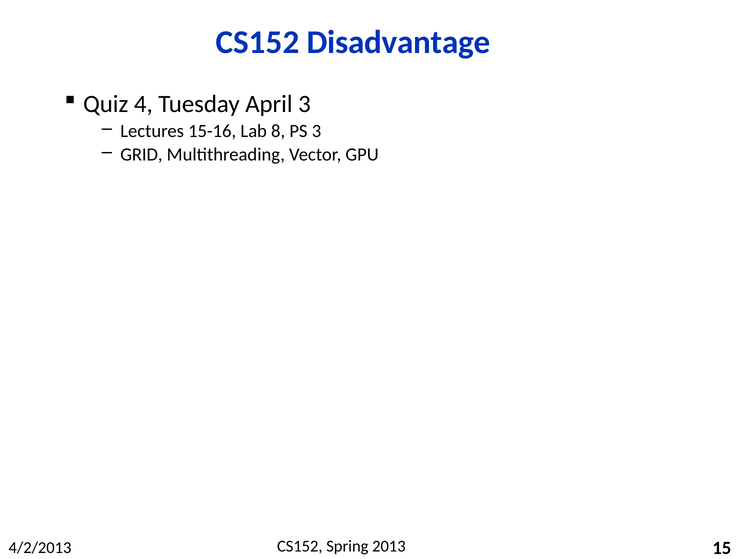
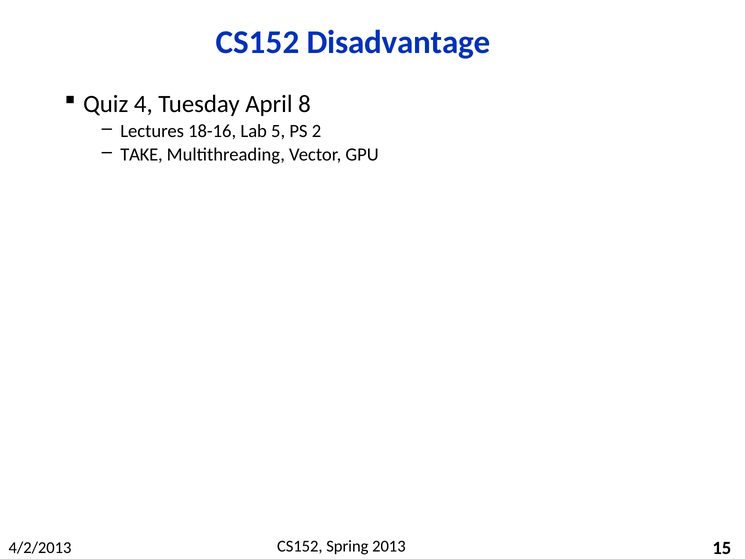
April 3: 3 -> 8 (305, 104)
15-16: 15-16 -> 18-16 (212, 131)
8: 8 -> 5 (278, 131)
PS 3: 3 -> 2 (316, 131)
GRID: GRID -> TAKE (142, 155)
